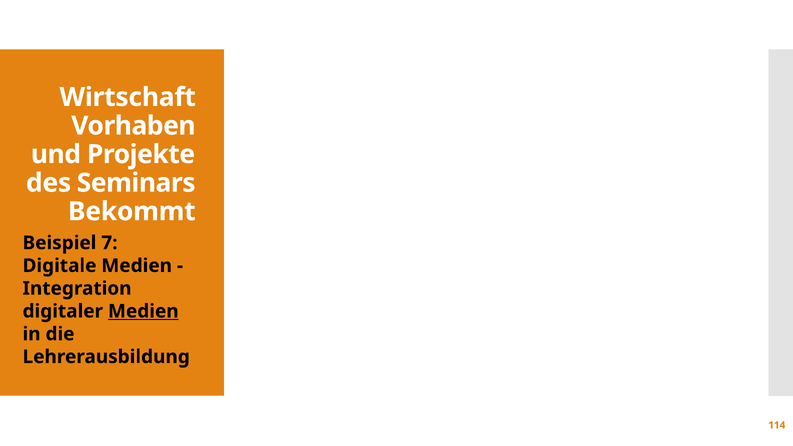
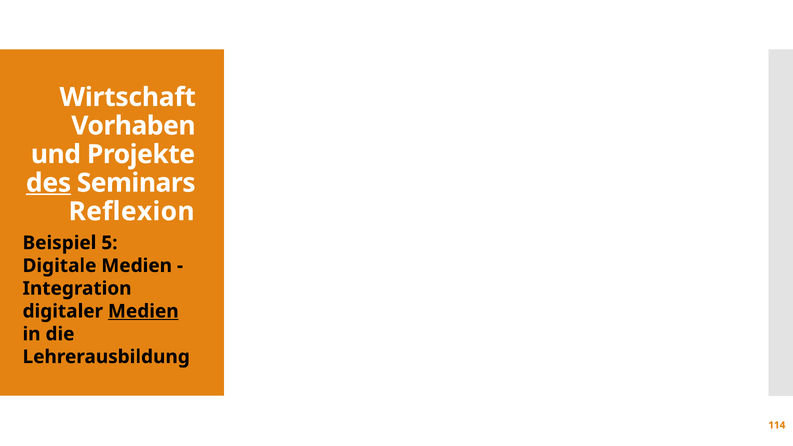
des underline: none -> present (49, 183)
Bekommt: Bekommt -> Reflexion (132, 212)
7: 7 -> 5 (109, 243)
